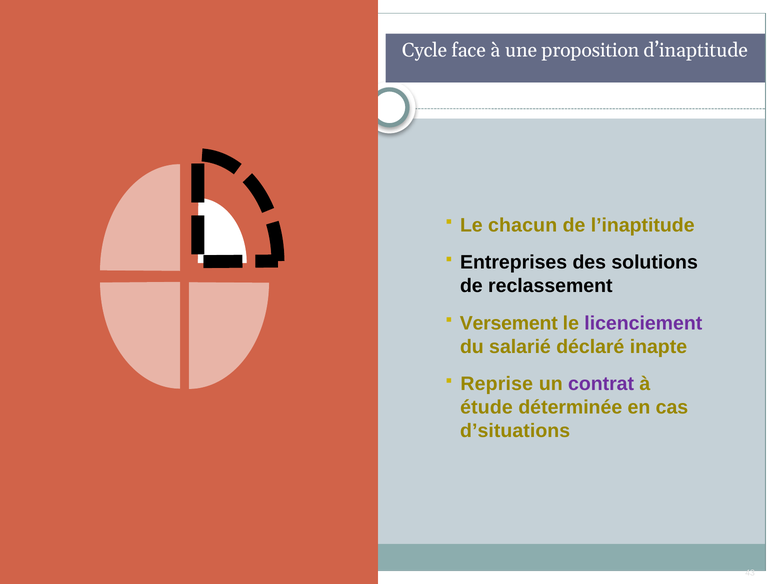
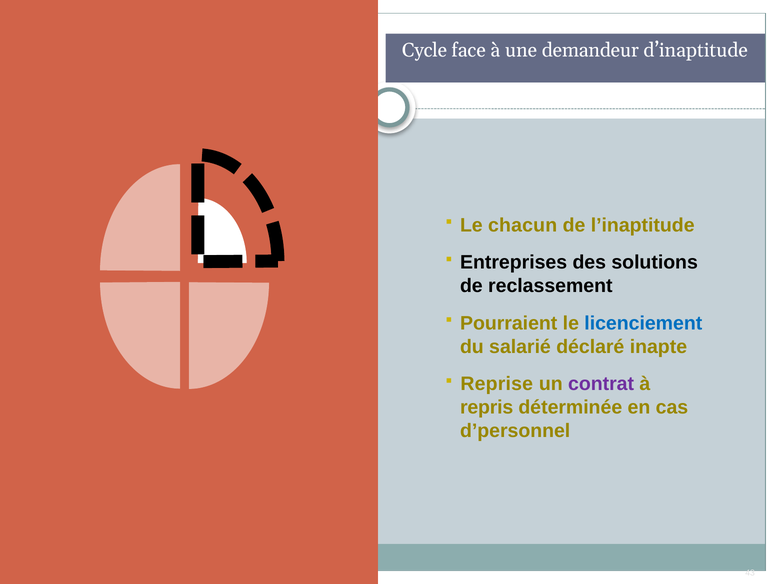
proposition: proposition -> demandeur (590, 51)
Versement: Versement -> Pourraient (509, 323)
licenciement colour: purple -> blue (643, 323)
étude: étude -> repris (487, 407)
d’situations: d’situations -> d’personnel (515, 431)
